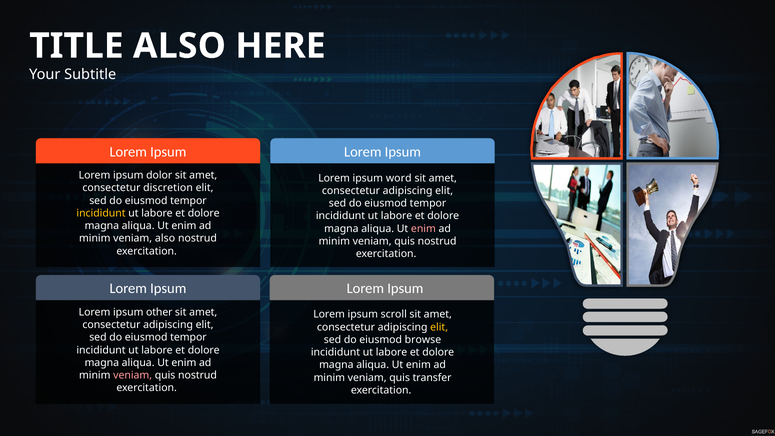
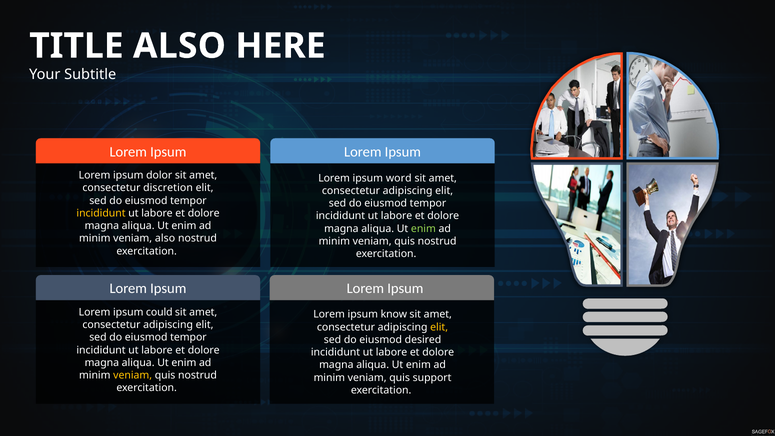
enim colour: pink -> light green (423, 229)
other: other -> could (159, 312)
scroll: scroll -> know (394, 314)
browse: browse -> desired (423, 340)
veniam colour: pink -> yellow (133, 375)
transfer: transfer -> support (432, 377)
